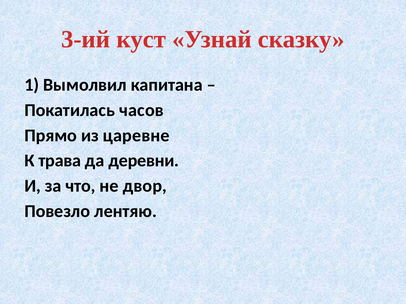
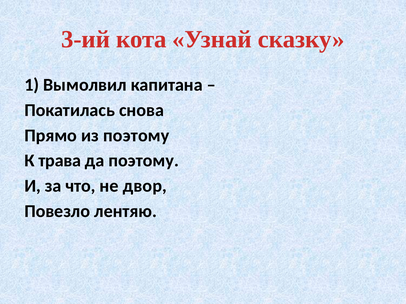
куст: куст -> кота (141, 39)
часов: часов -> снова (142, 110)
из царевне: царевне -> поэтому (136, 136)
да деревни: деревни -> поэтому (144, 161)
